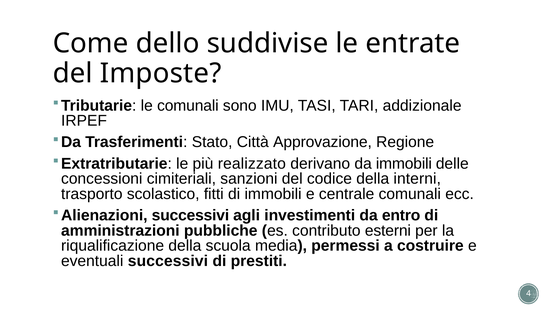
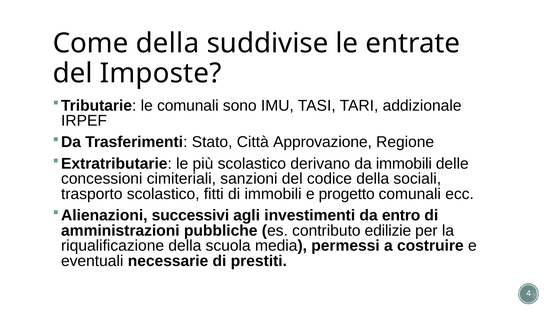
Come dello: dello -> della (167, 43)
più realizzato: realizzato -> scolastico (252, 163)
interni: interni -> sociali (417, 179)
centrale: centrale -> progetto (347, 194)
esterni: esterni -> edilizie (388, 230)
eventuali successivi: successivi -> necessarie (168, 261)
